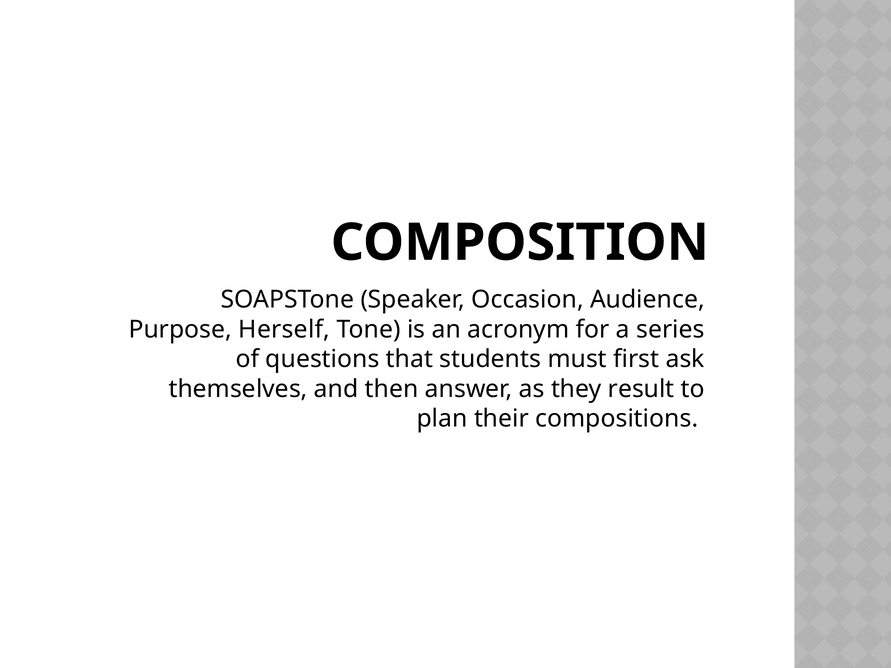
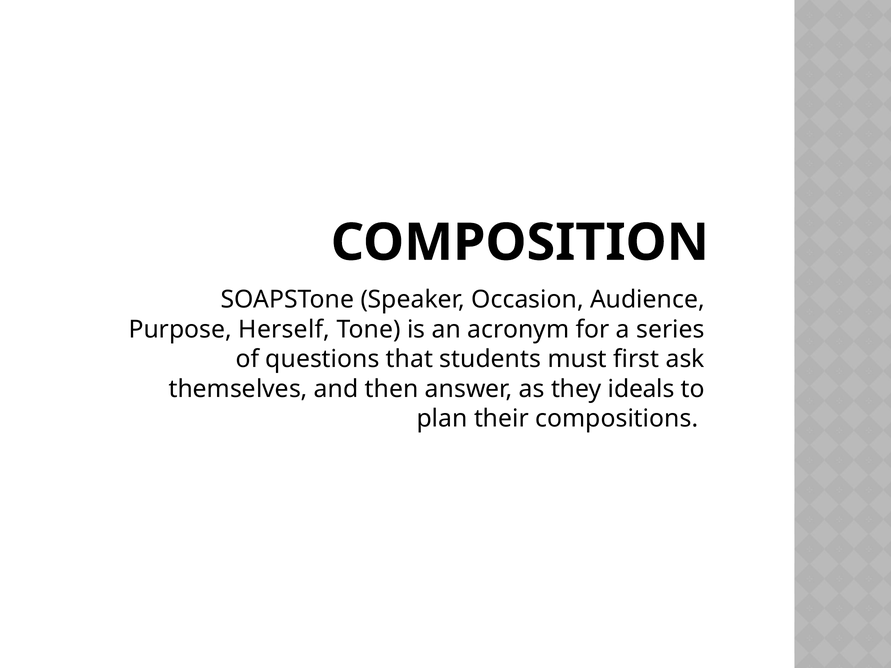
result: result -> ideals (641, 389)
